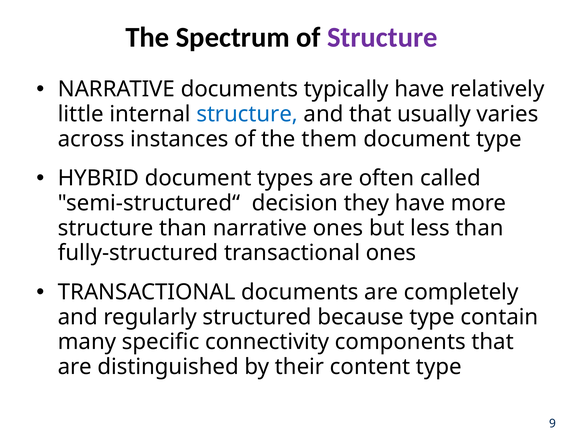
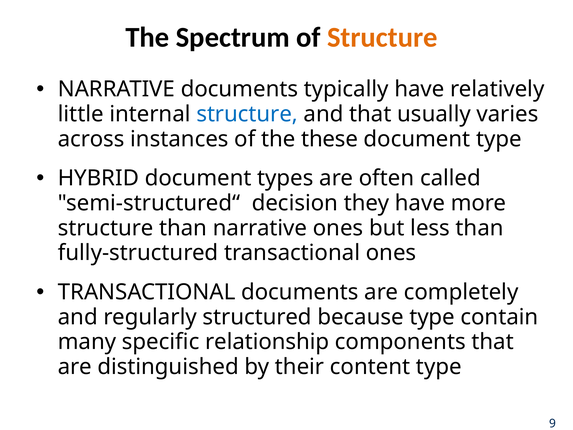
Structure colour: purple -> orange (382, 37)
them: them -> these (330, 139)
connectivity: connectivity -> relationship (267, 342)
